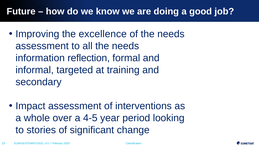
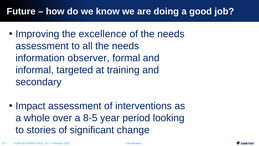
reflection: reflection -> observer (89, 58)
4-5: 4-5 -> 8-5 (90, 118)
